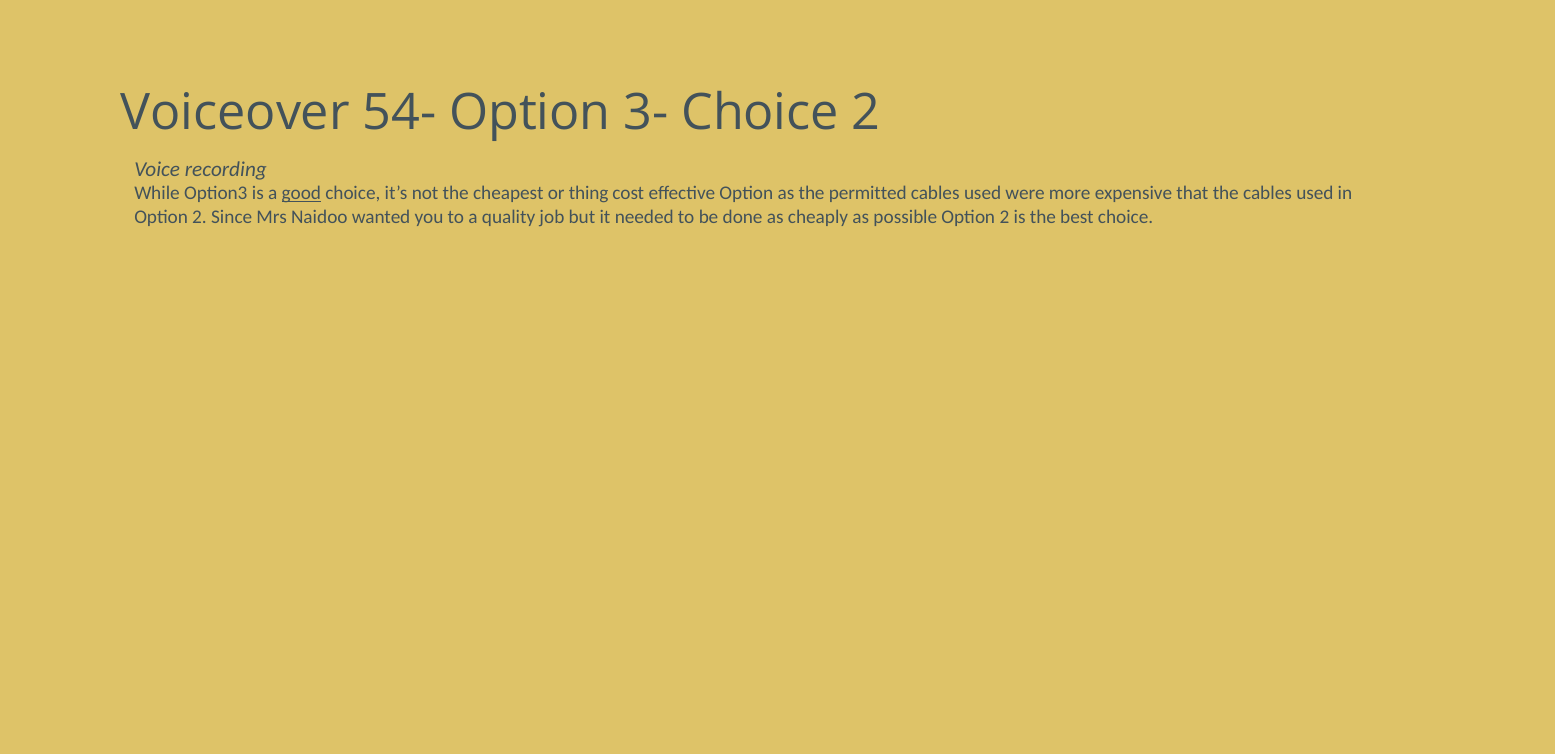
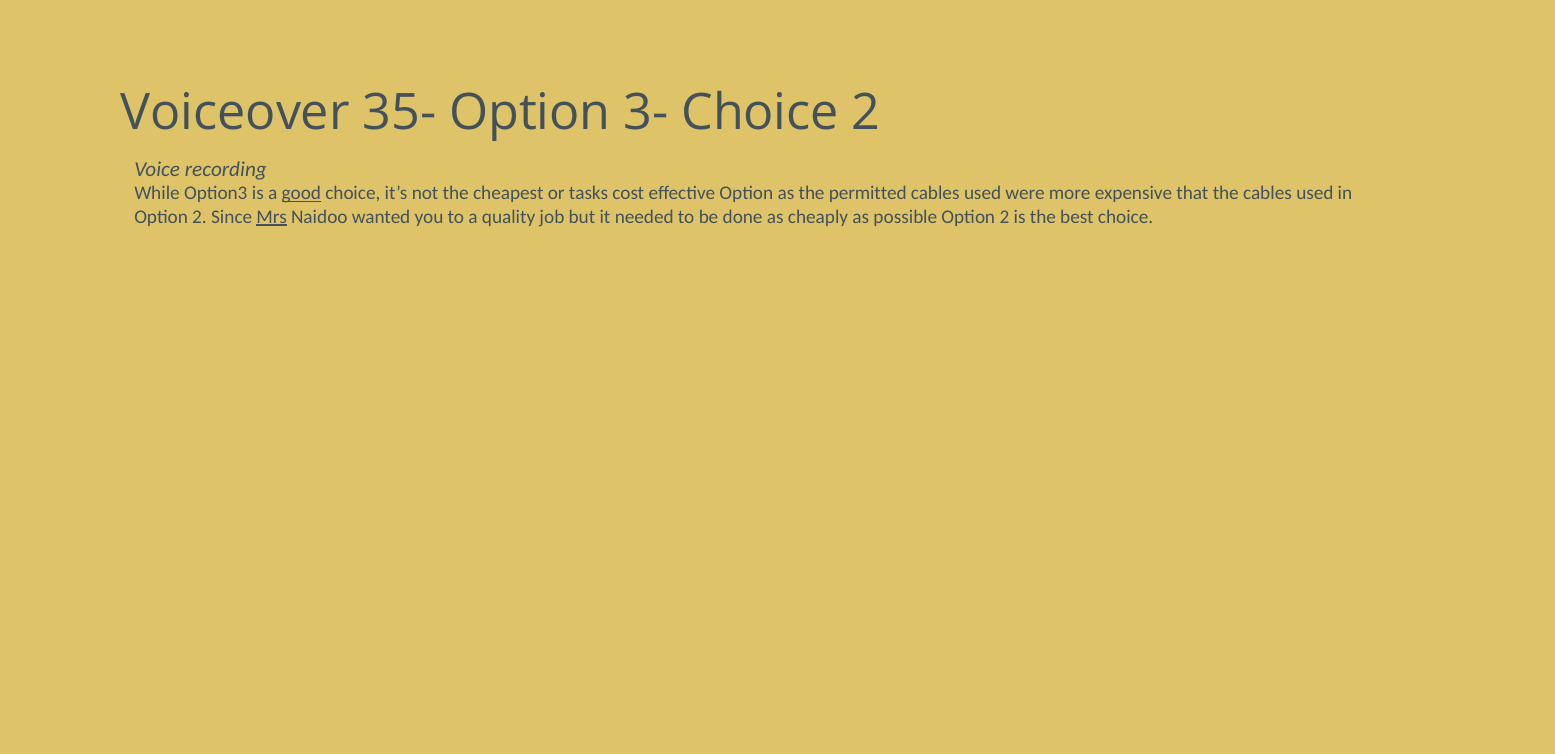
54-: 54- -> 35- (400, 113)
thing: thing -> tasks (589, 194)
Mrs underline: none -> present (272, 217)
